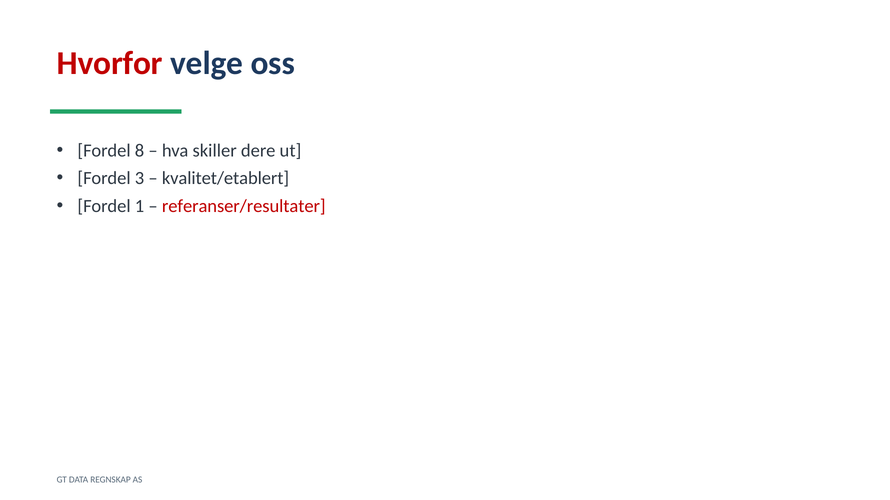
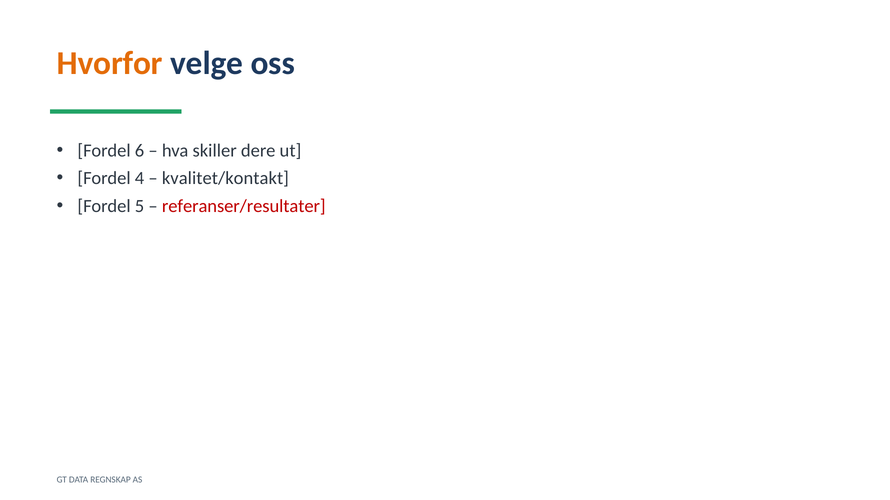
Hvorfor colour: red -> orange (110, 64)
8: 8 -> 6 (140, 151)
3: 3 -> 4 (140, 179)
kvalitet/etablert: kvalitet/etablert -> kvalitet/kontakt (225, 179)
1: 1 -> 5 (140, 206)
